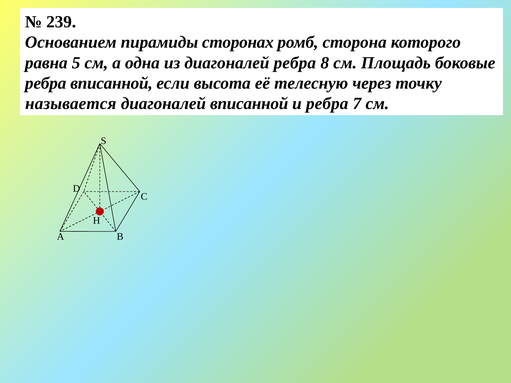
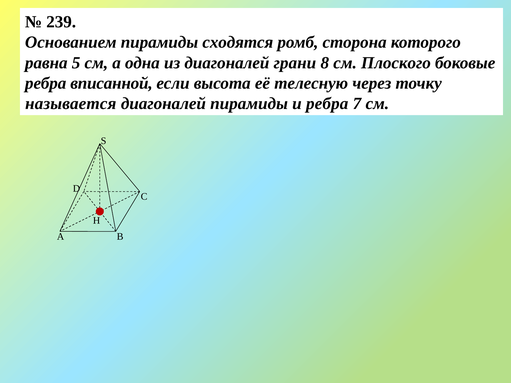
сторонах: сторонах -> сходятся (238, 42)
диагоналей ребра: ребра -> грани (295, 63)
Площадь: Площадь -> Плоского (396, 63)
диагоналей вписанной: вписанной -> пирамиды (249, 104)
